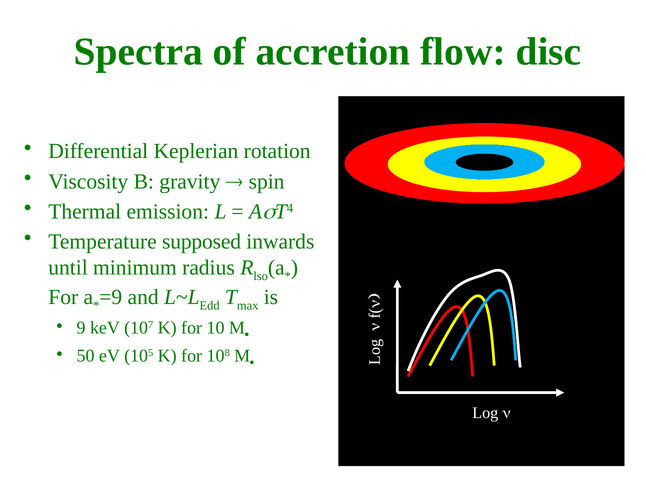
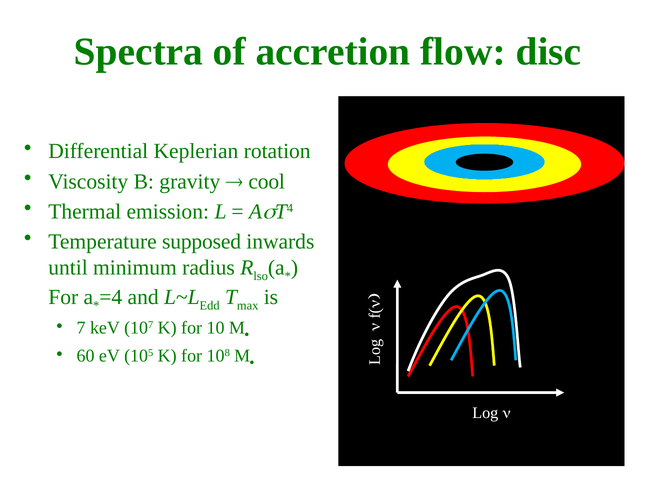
spin: spin -> cool (267, 182)
=9: =9 -> =4 (111, 297)
9: 9 -> 7 (81, 328)
50: 50 -> 60 (86, 356)
